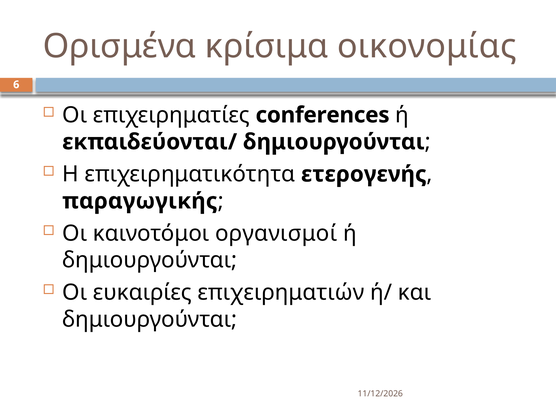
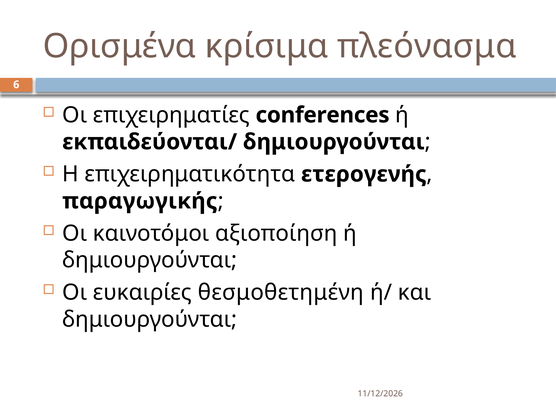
οικονομίας: οικονομίας -> πλεόνασμα (427, 46)
οργανισμοί: οργανισμοί -> αξιοποίηση (276, 233)
επιχειρηματιών: επιχειρηματιών -> θεσμοθετημένη (281, 293)
